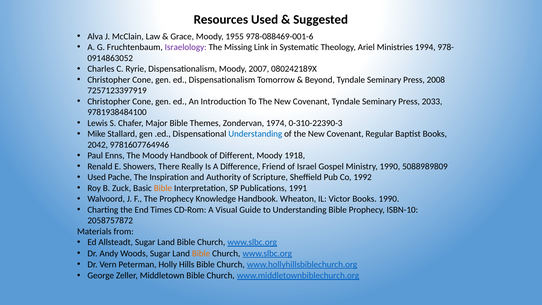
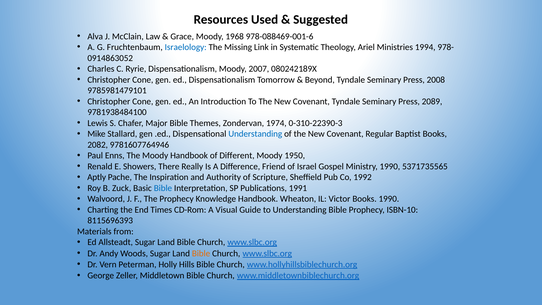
1955: 1955 -> 1968 (235, 36)
Israelology colour: purple -> blue (186, 47)
7257123397919: 7257123397919 -> 9785981479101 (117, 91)
2033: 2033 -> 2089 (432, 101)
2042: 2042 -> 2082 (98, 145)
1918: 1918 -> 1950 (295, 156)
5088989809: 5088989809 -> 5371735565 (425, 166)
Used: Used -> Aptly (97, 177)
Bible colour: orange -> blue (163, 188)
2058757872: 2058757872 -> 8115696393 (110, 221)
